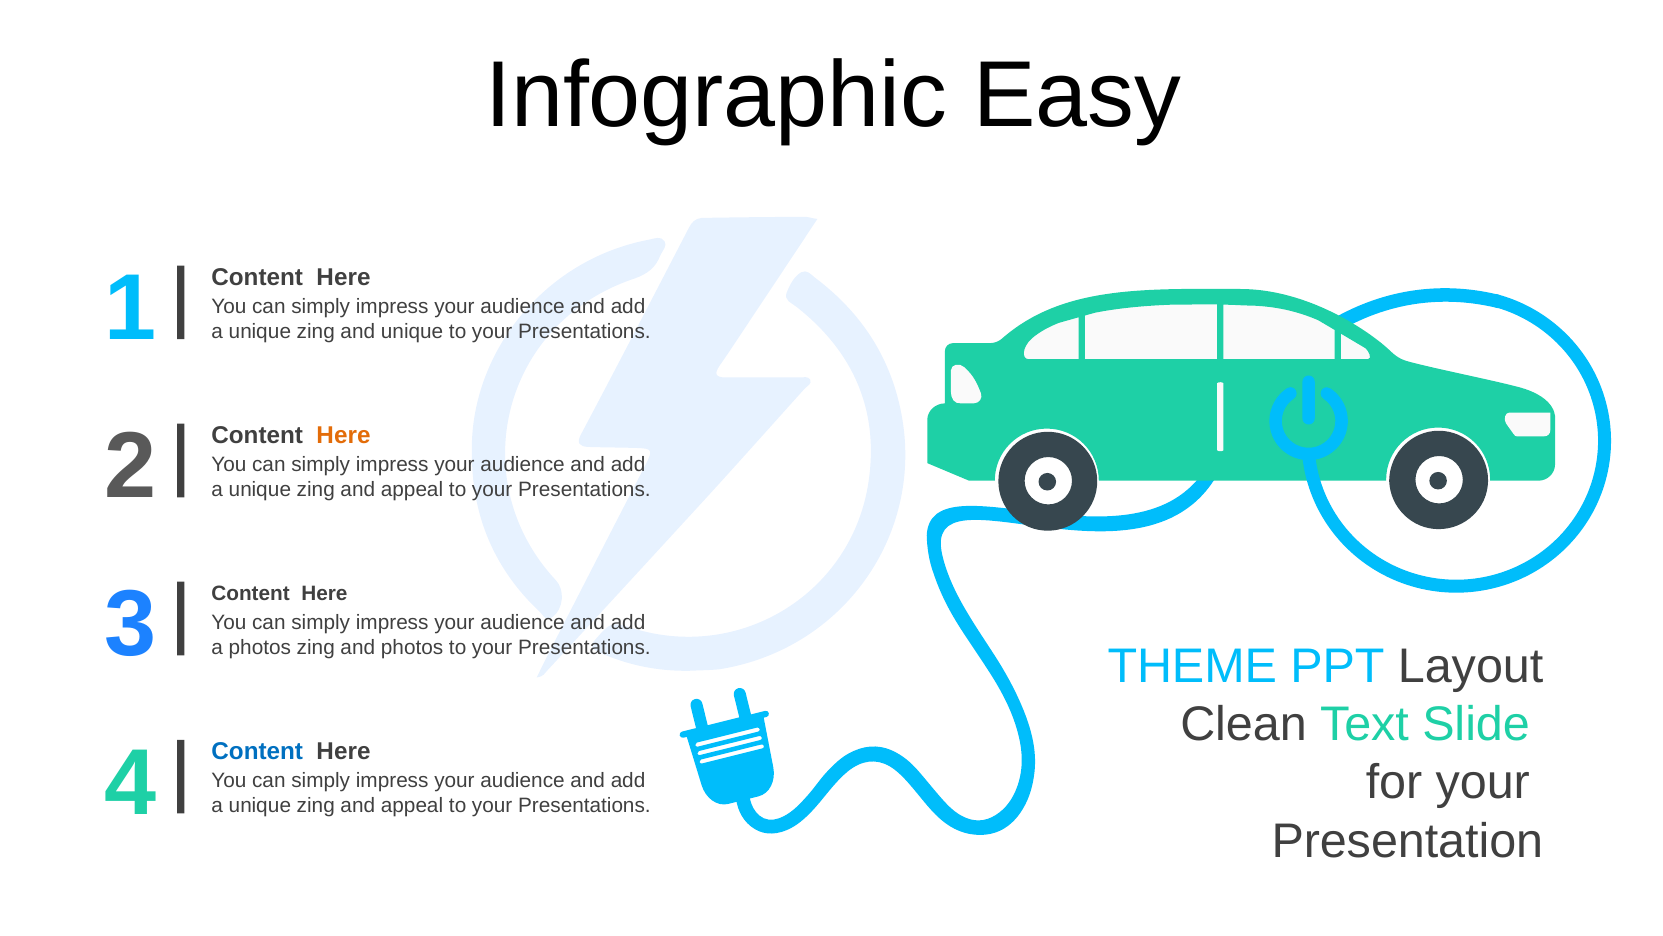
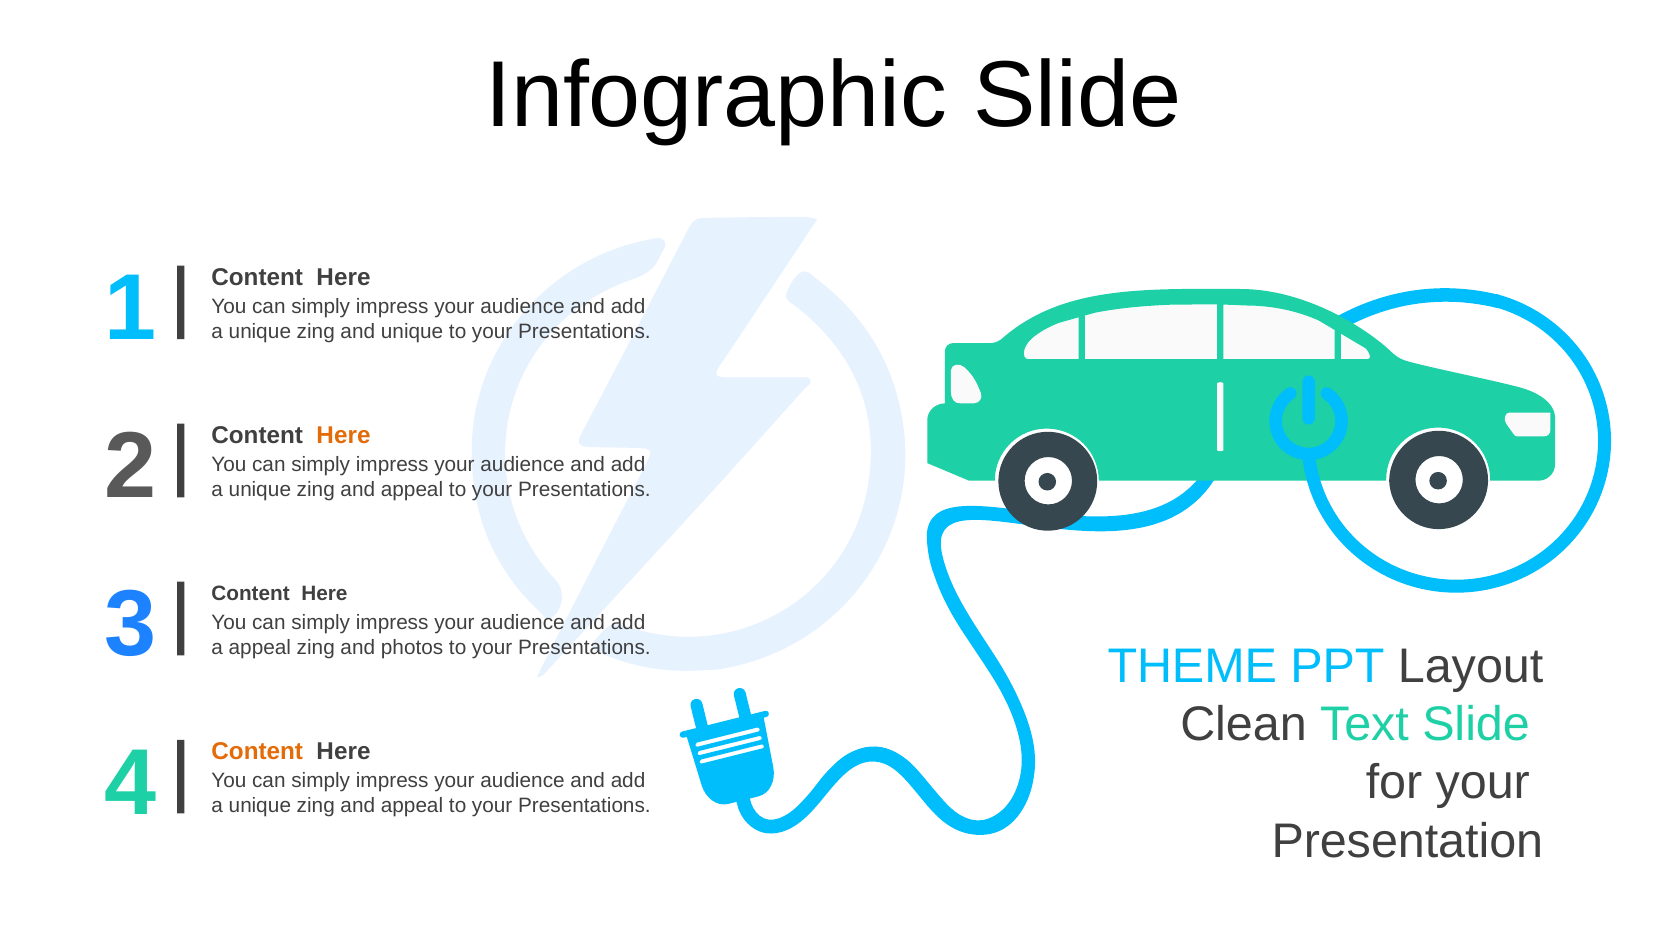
Infographic Easy: Easy -> Slide (1077, 95)
a photos: photos -> appeal (260, 648)
Content colour: blue -> orange (257, 751)
